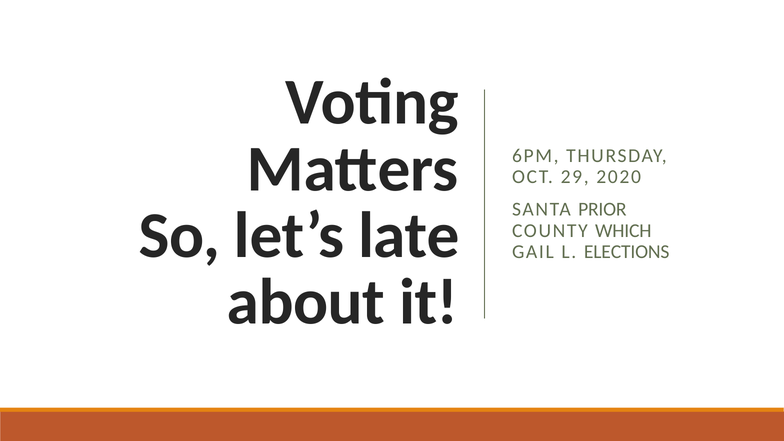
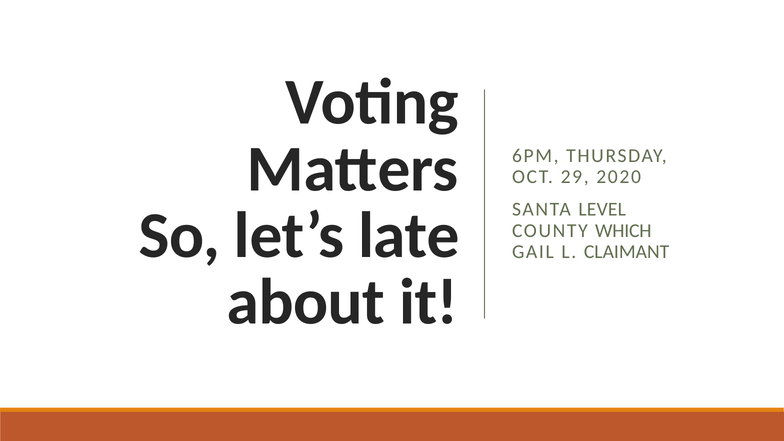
PRIOR: PRIOR -> LEVEL (602, 209)
ELECTIONS: ELECTIONS -> CLAIMANT (627, 252)
